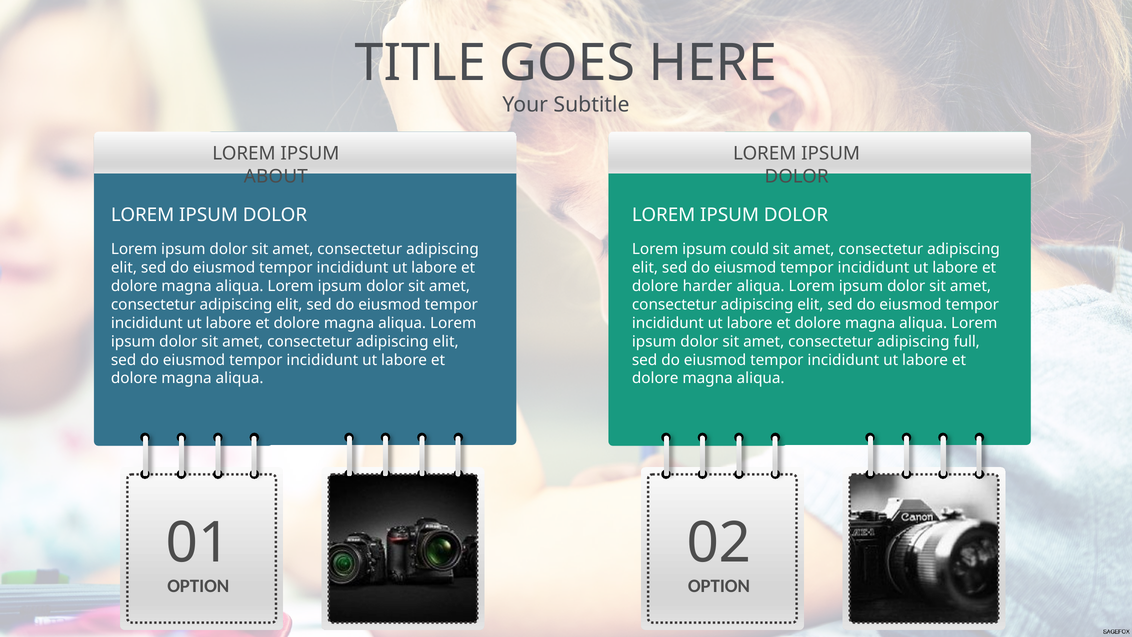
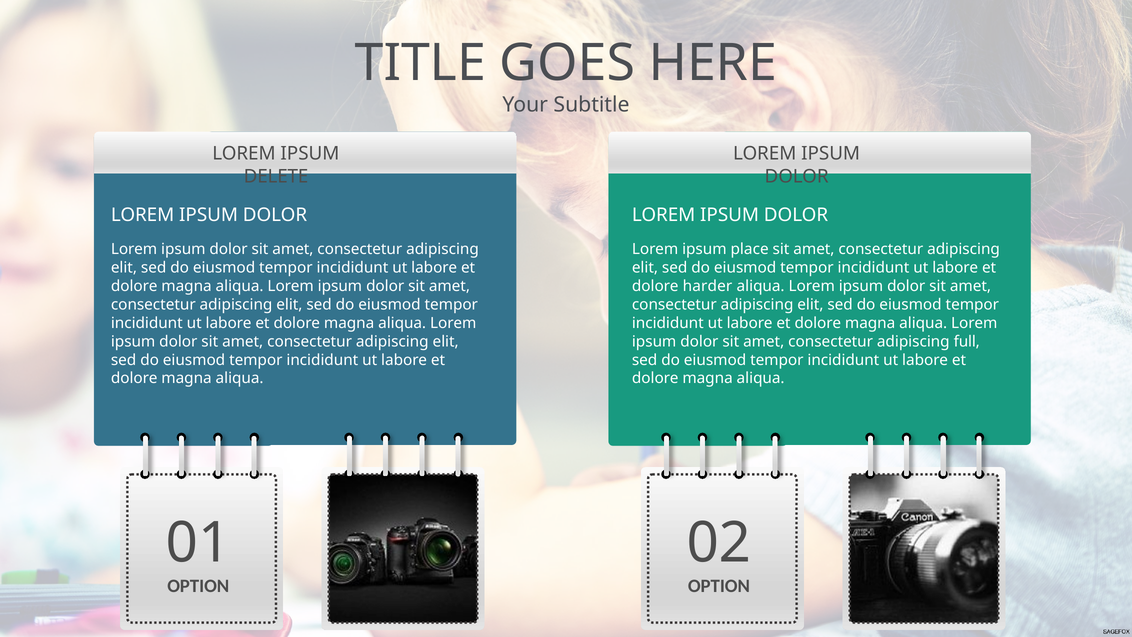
ABOUT: ABOUT -> DELETE (276, 176)
could: could -> place (750, 249)
